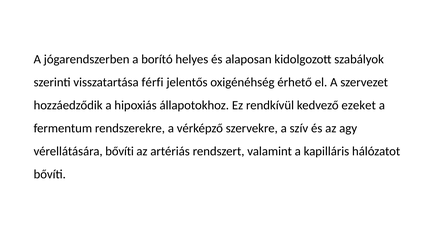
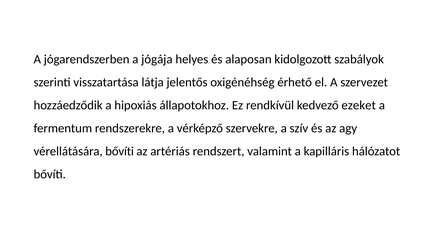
borító: borító -> jógája (157, 59)
férfi: férfi -> látja (153, 82)
